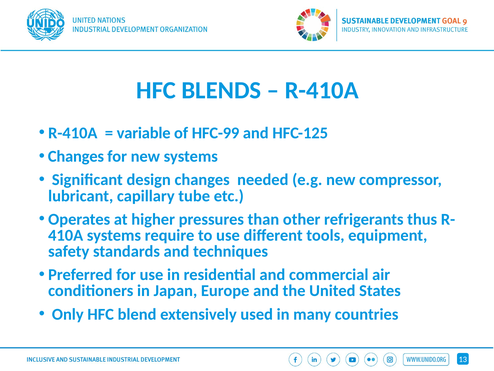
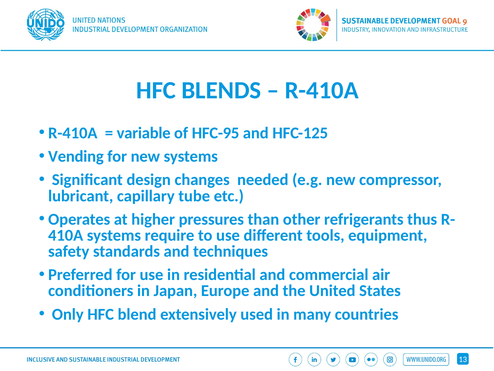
HFC-99: HFC-99 -> HFC-95 (216, 133)
Changes: Changes -> Vending (76, 156)
